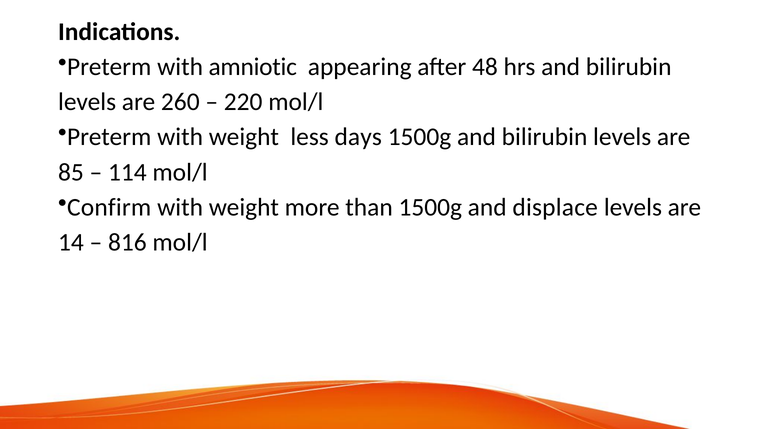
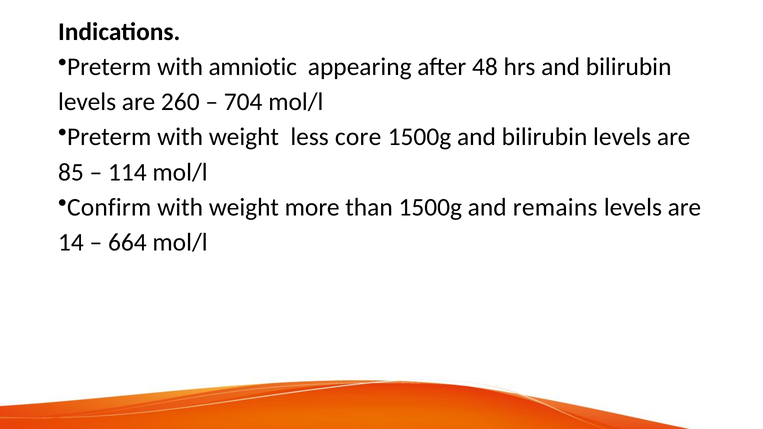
220: 220 -> 704 (243, 102)
days: days -> core (358, 137)
displace: displace -> remains (555, 207)
816: 816 -> 664 (127, 242)
